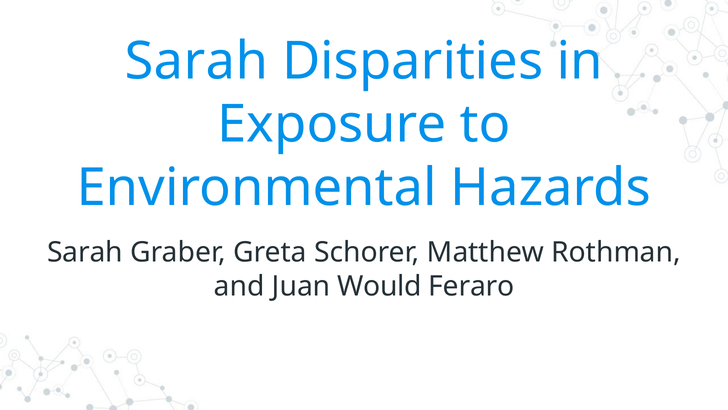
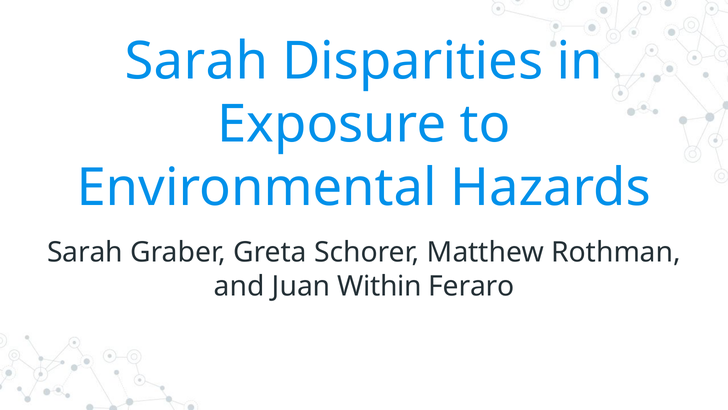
Would: Would -> Within (379, 286)
